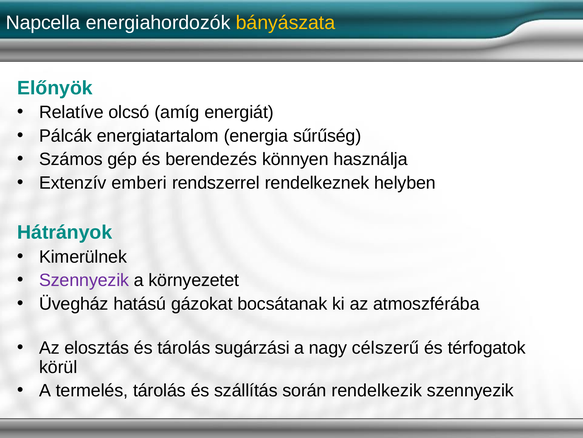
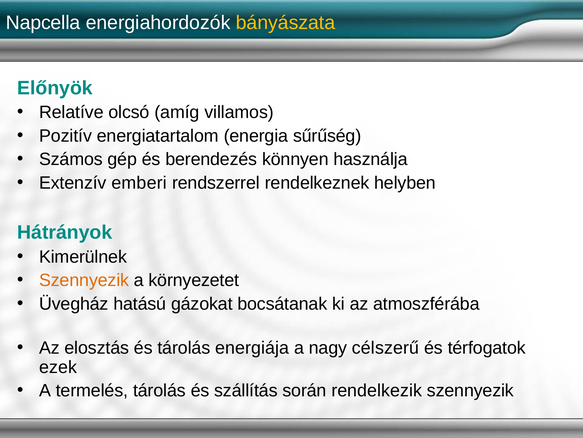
energiát: energiát -> villamos (239, 112)
Pálcák: Pálcák -> Pozitív (66, 136)
Szennyezik colour: purple -> orange (84, 280)
sugárzási: sugárzási -> energiája (252, 347)
körül: körül -> ezek (58, 367)
